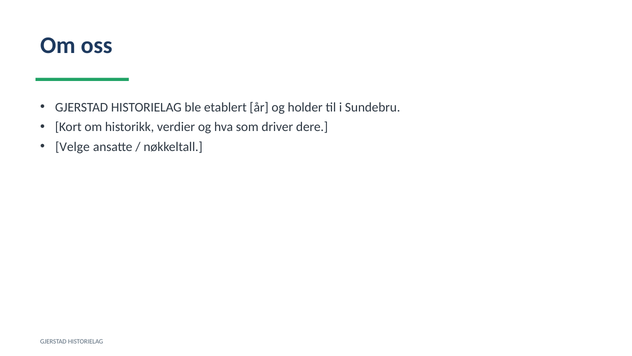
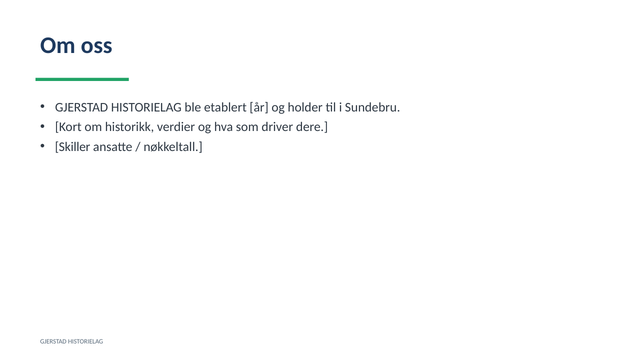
Velge: Velge -> Skiller (73, 147)
